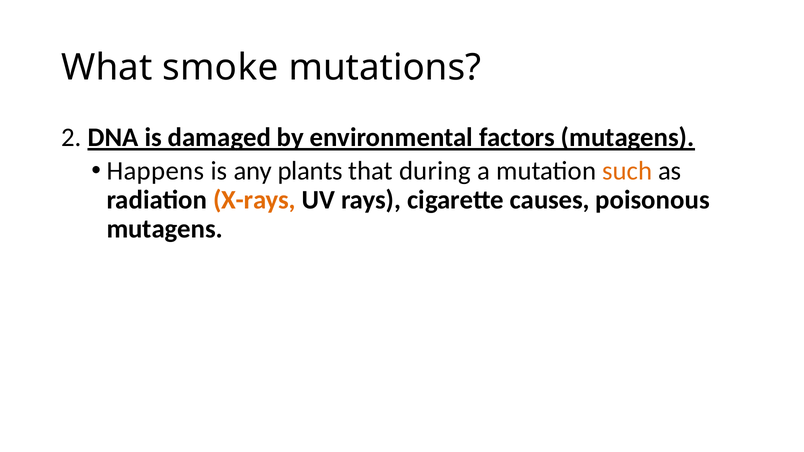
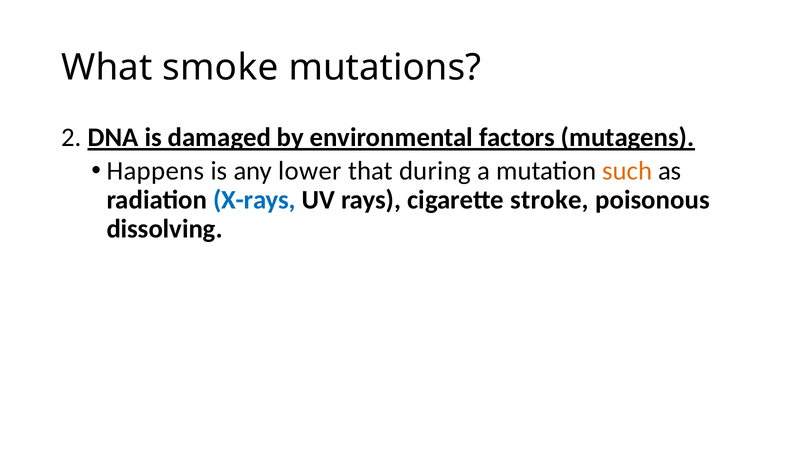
plants: plants -> lower (310, 171)
X-rays colour: orange -> blue (254, 200)
causes: causes -> stroke (549, 200)
mutagens: mutagens -> dissolving (165, 229)
